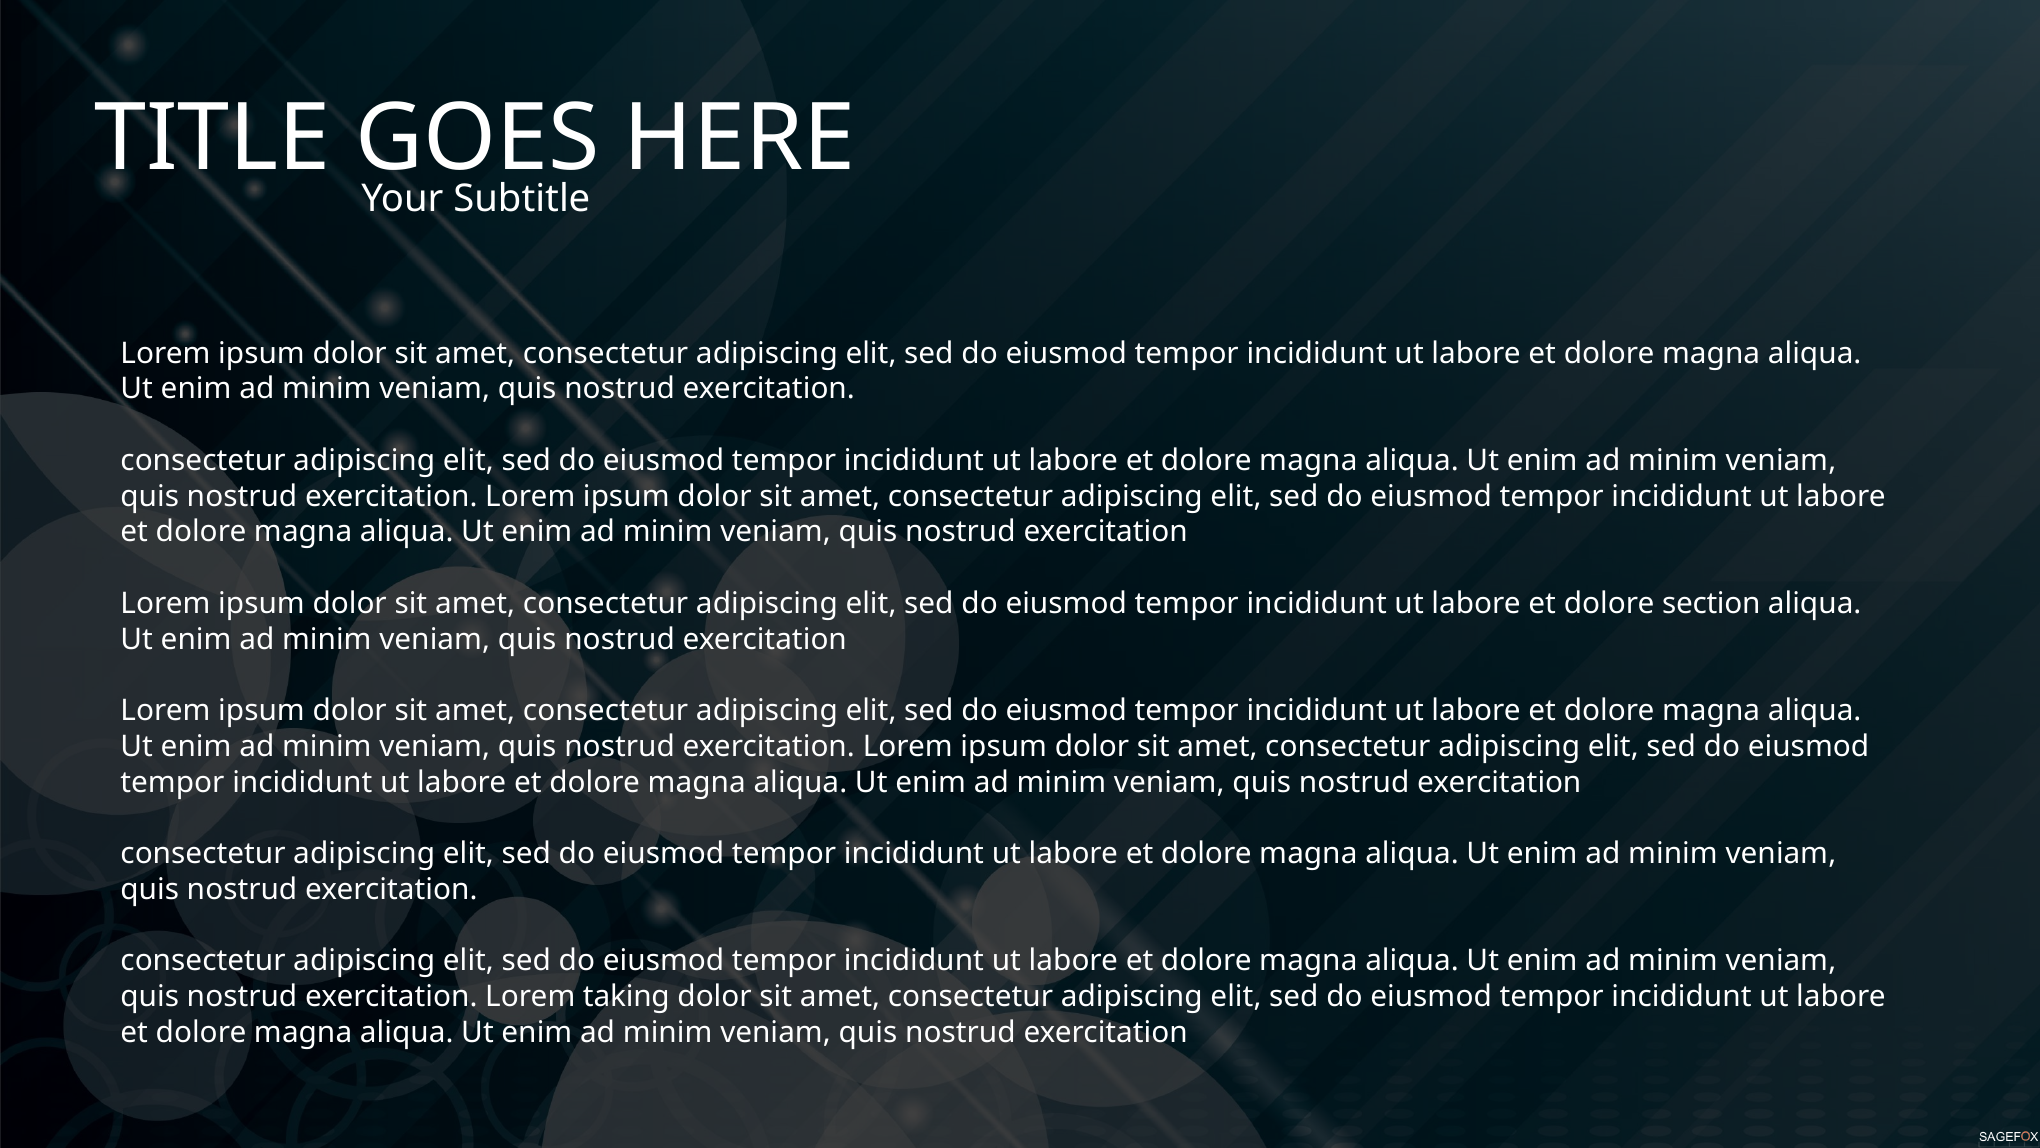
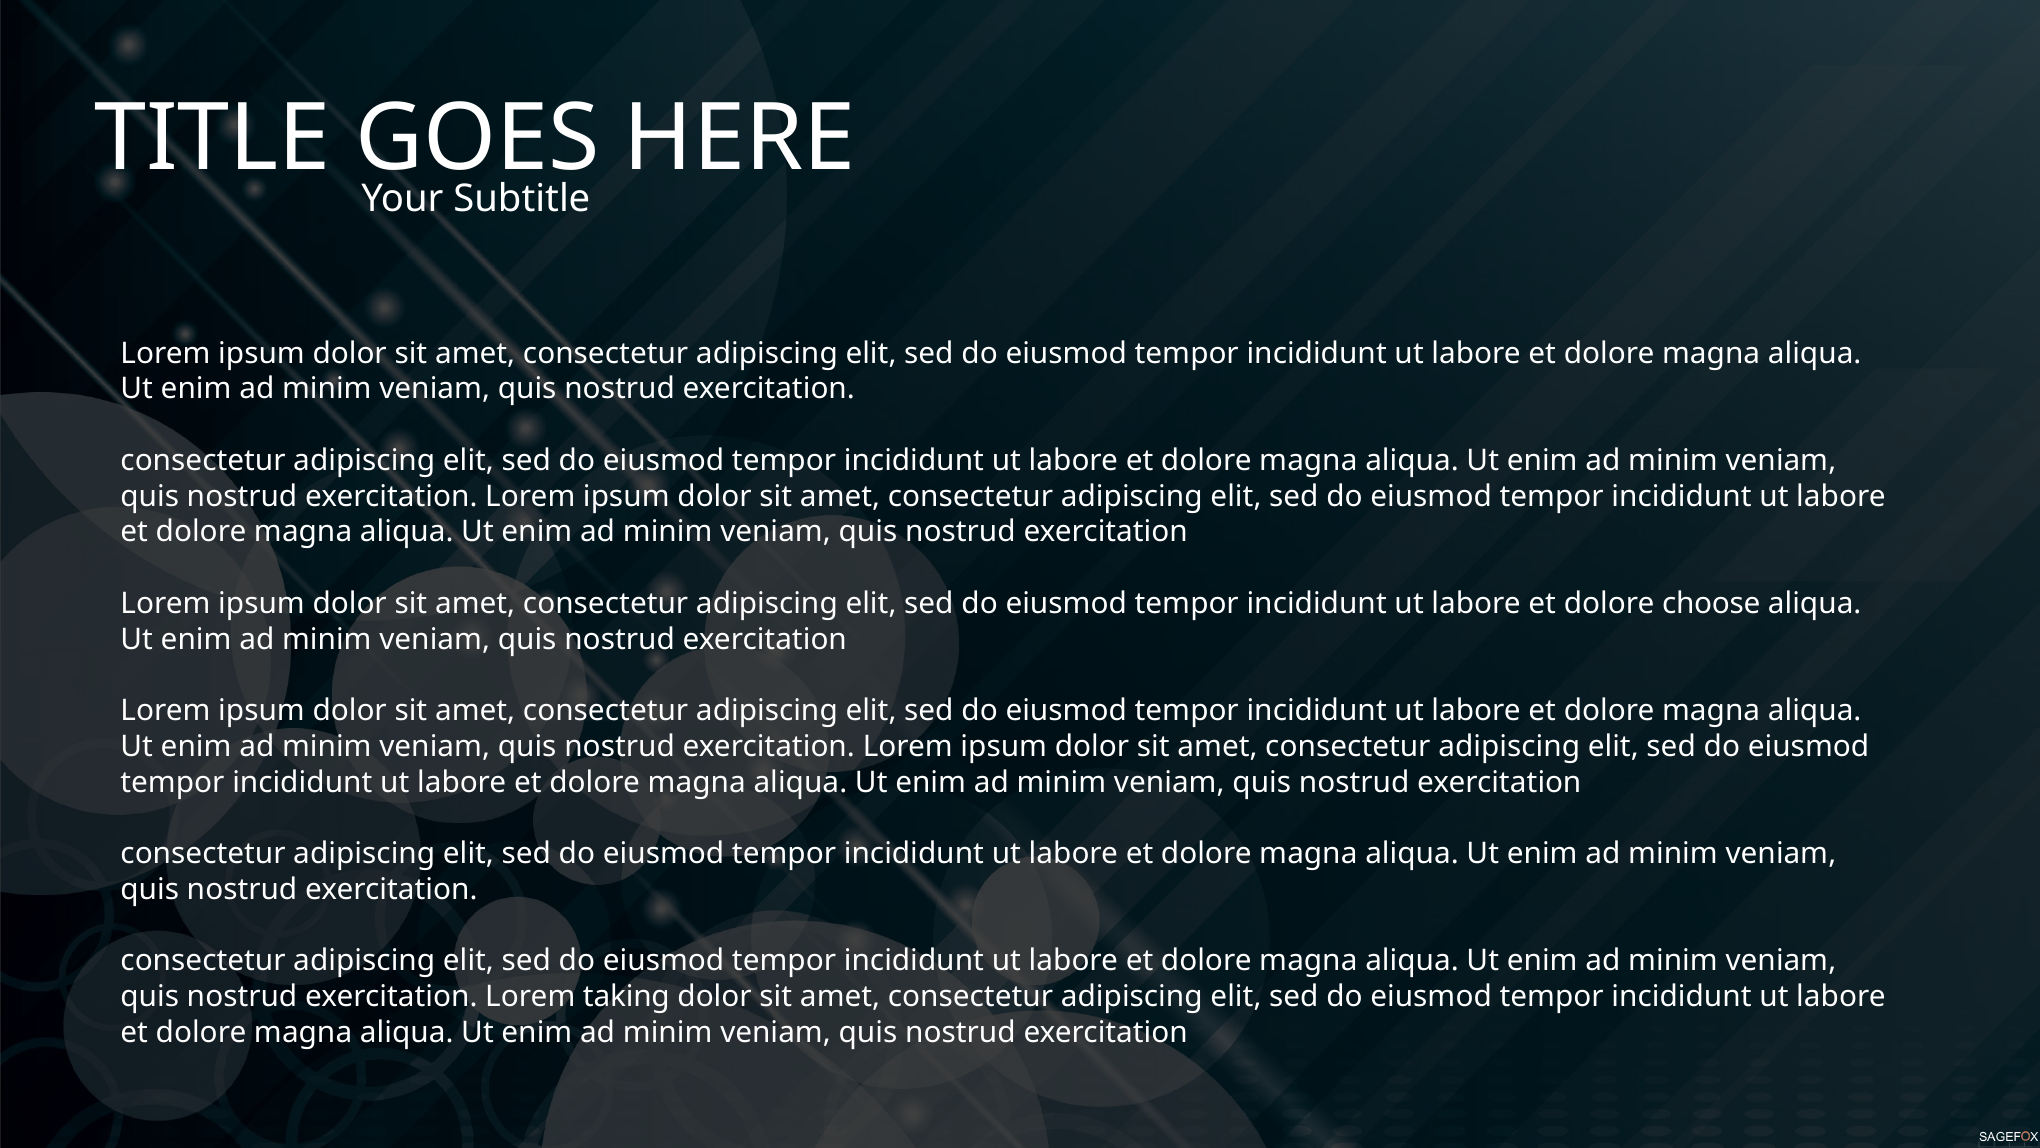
section: section -> choose (1711, 603)
